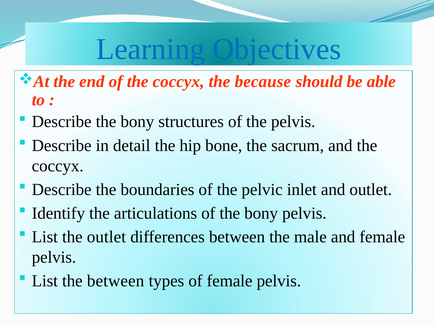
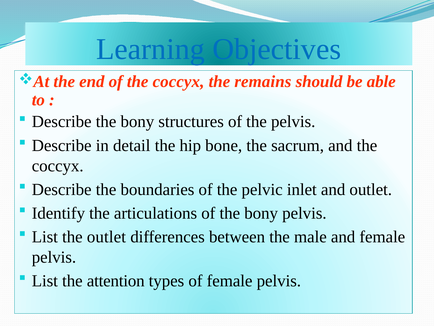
because: because -> remains (263, 82)
the between: between -> attention (116, 280)
